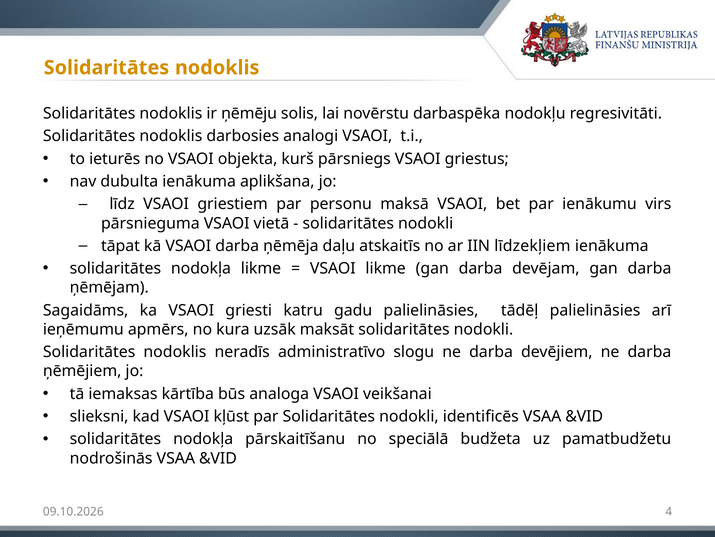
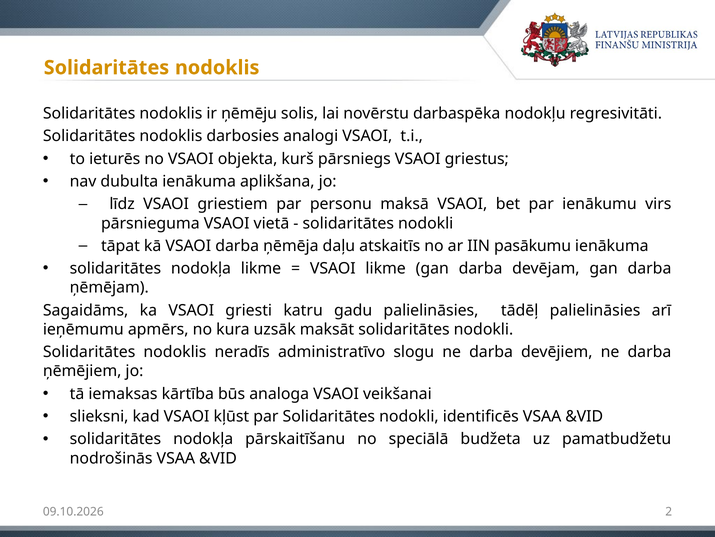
līdzekļiem: līdzekļiem -> pasākumu (533, 246)
4: 4 -> 2 (669, 511)
